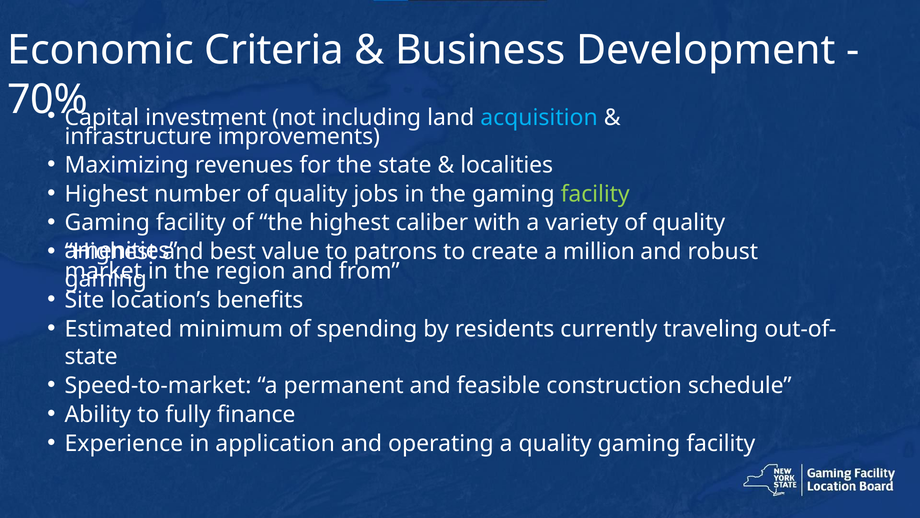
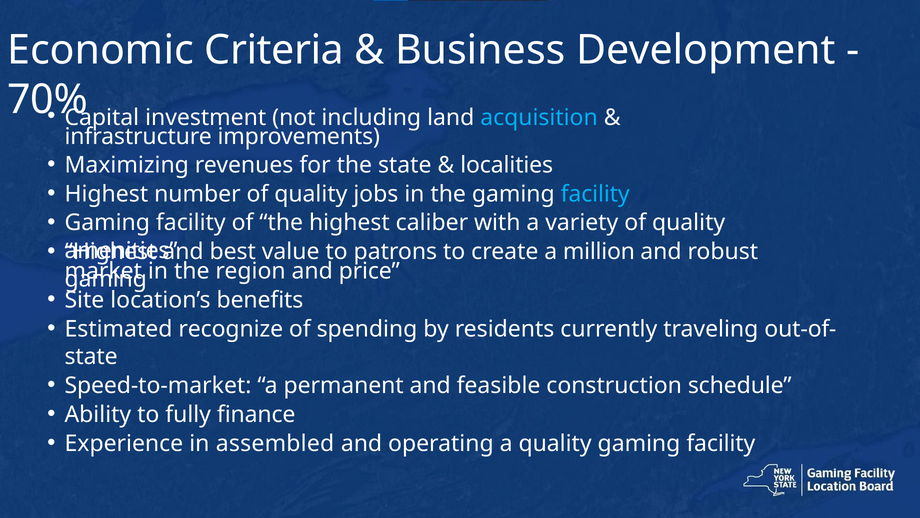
facility colour: light green -> light blue (595, 194)
from: from -> price (369, 271)
minimum: minimum -> recognize (231, 329)
application: application -> assembled (275, 443)
